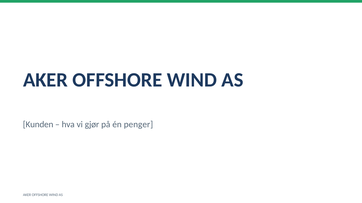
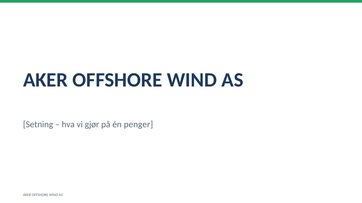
Kunden: Kunden -> Setning (38, 125)
